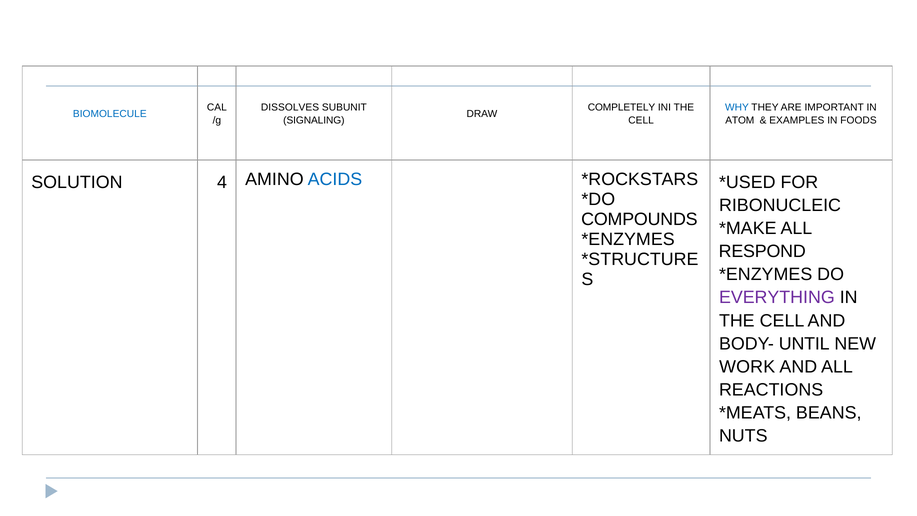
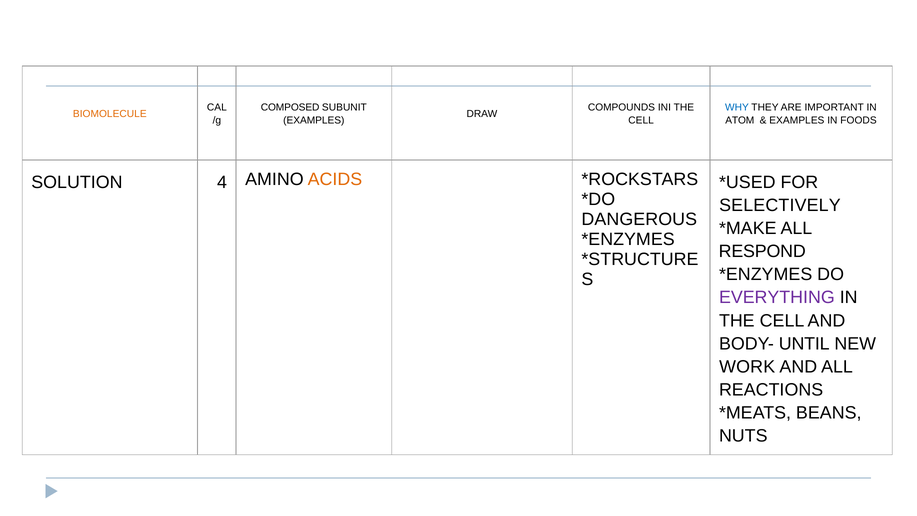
DISSOLVES: DISSOLVES -> COMPOSED (290, 107)
COMPLETELY: COMPLETELY -> COMPOUNDS (621, 107)
BIOMOLECULE colour: blue -> orange (110, 114)
SIGNALING: SIGNALING -> EXAMPLES (314, 121)
ACIDS colour: blue -> orange (335, 179)
RIBONUCLEIC: RIBONUCLEIC -> SELECTIVELY (780, 205)
COMPOUNDS: COMPOUNDS -> DANGEROUS (639, 219)
